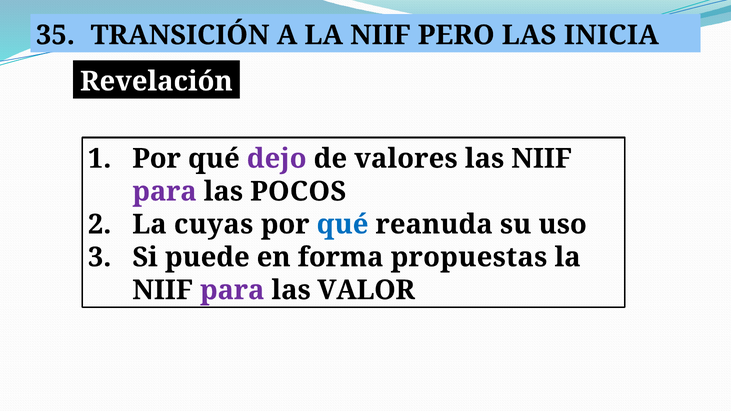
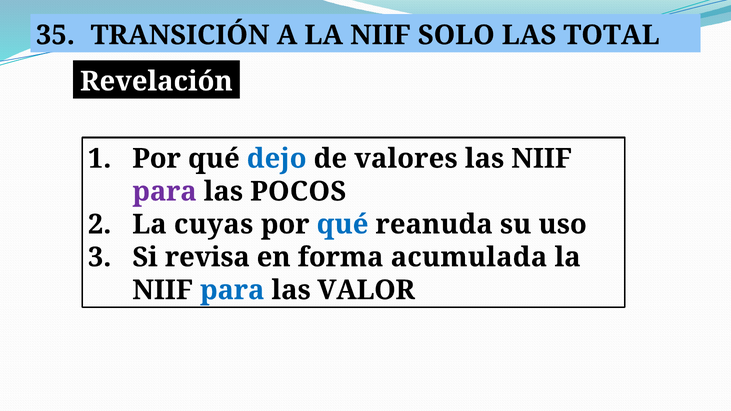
PERO: PERO -> SOLO (456, 35)
INICIA: INICIA -> TOTAL (611, 35)
dejo colour: purple -> blue (277, 159)
puede: puede -> revisa (207, 257)
propuestas: propuestas -> acumulada (469, 257)
para colour: purple -> blue (232, 290)
